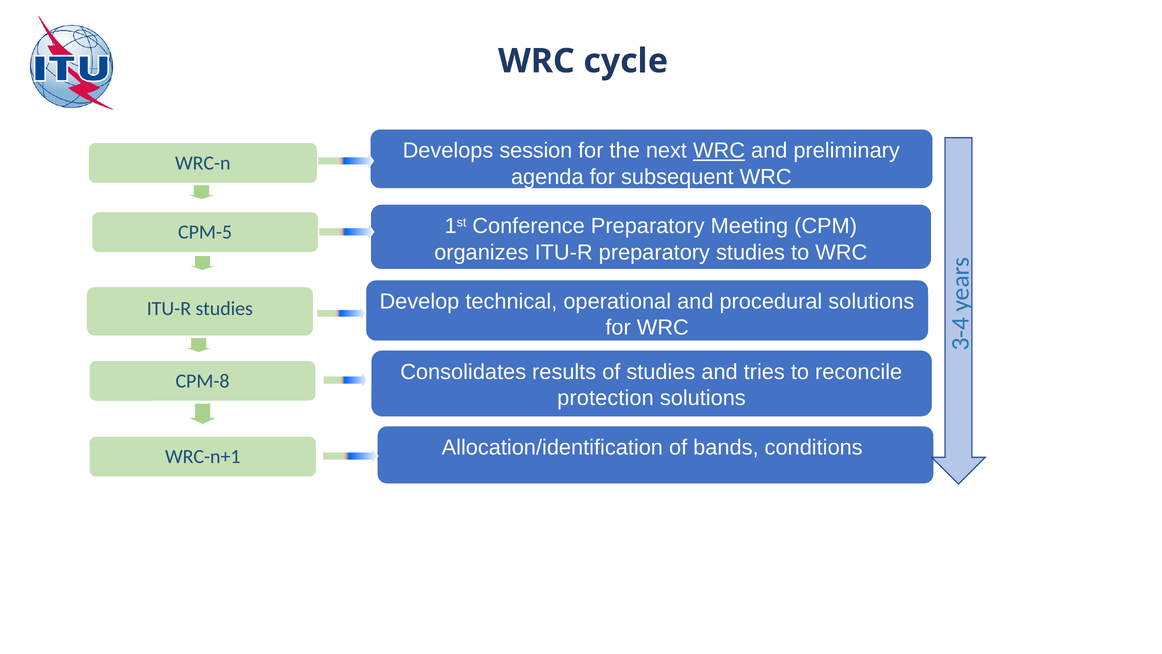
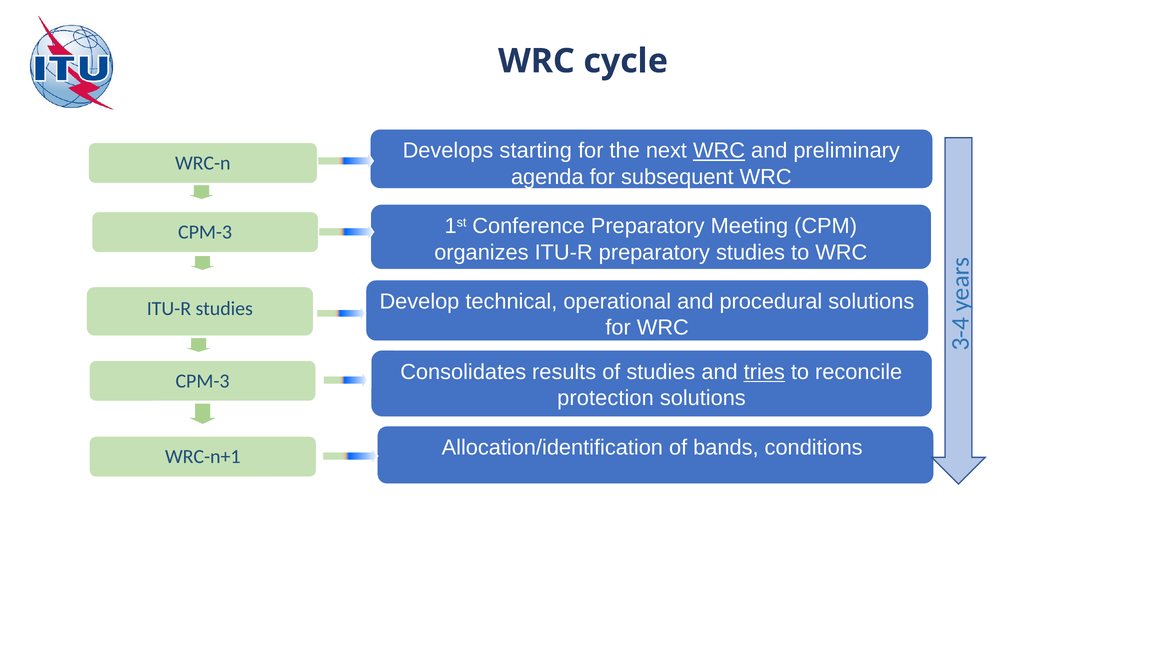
session: session -> starting (536, 151)
CPM-5: CPM-5 -> CPM-3 (205, 232)
tries underline: none -> present (764, 372)
CPM-8: CPM-8 -> CPM-3 (203, 381)
